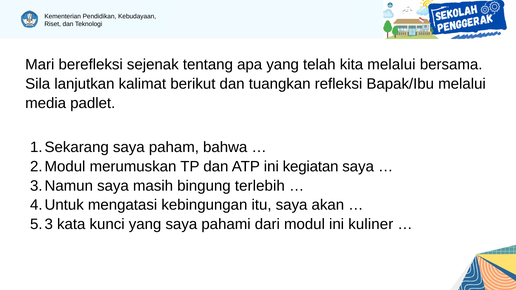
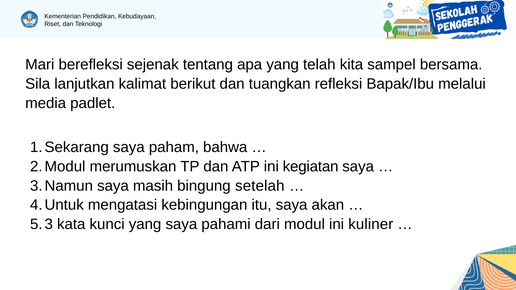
kita melalui: melalui -> sampel (391, 65)
terlebih: terlebih -> setelah (260, 186)
